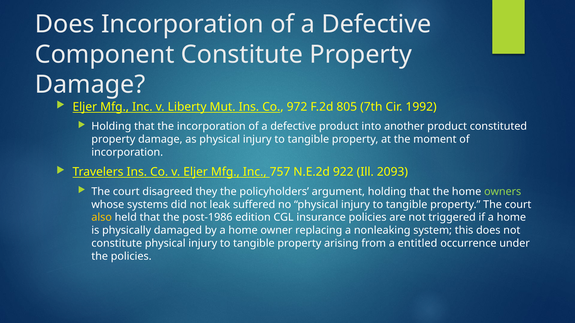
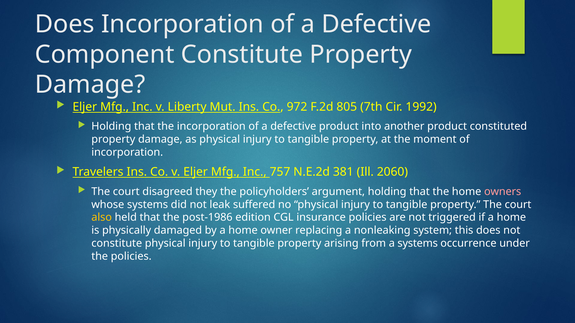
922: 922 -> 381 (343, 172)
2093: 2093 -> 2060 (392, 172)
owners colour: light green -> pink (503, 192)
a entitled: entitled -> systems (418, 244)
